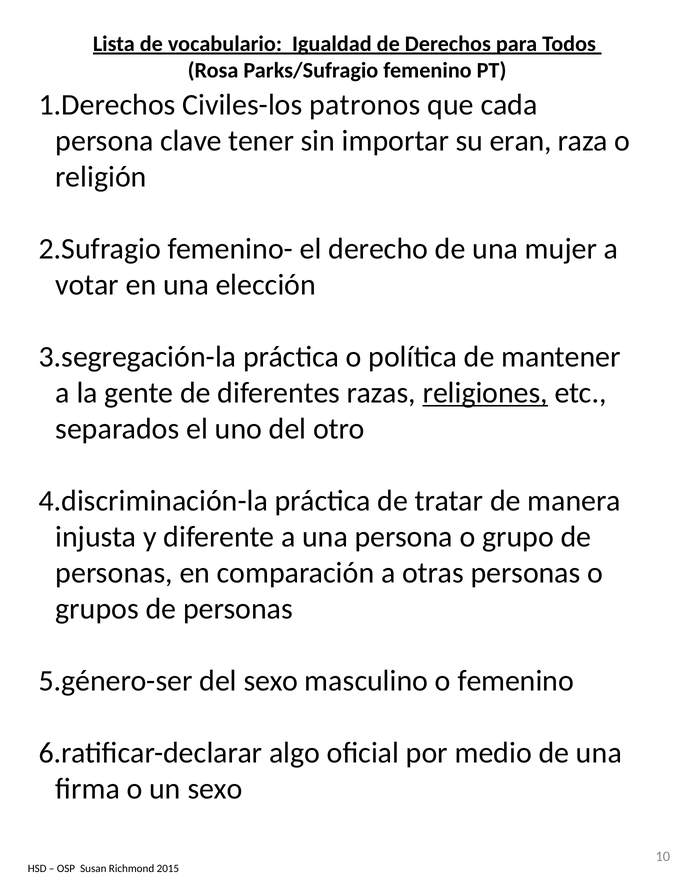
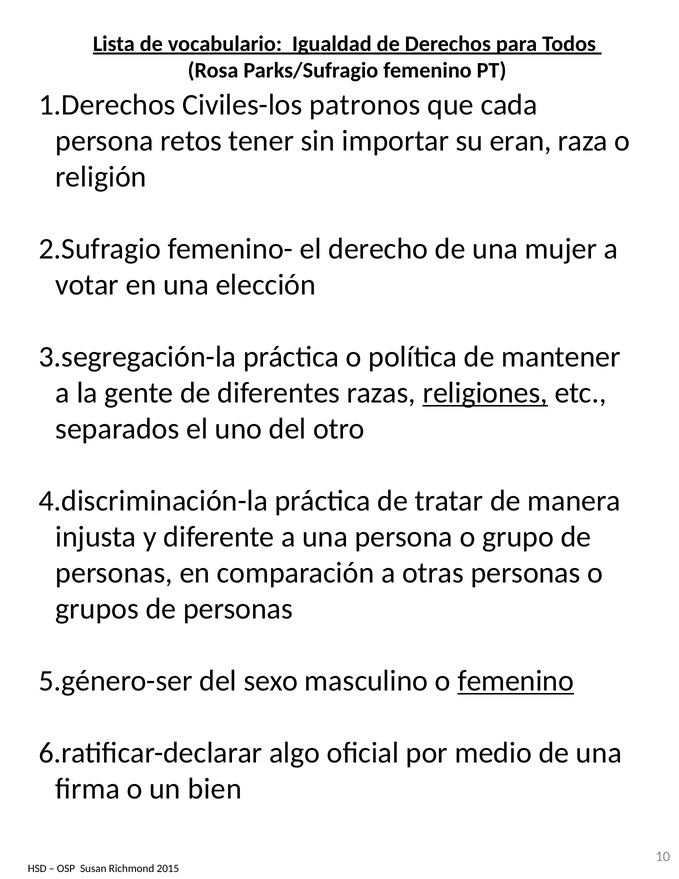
clave: clave -> retos (191, 141)
femenino underline: none -> present (516, 681)
un sexo: sexo -> bien (215, 789)
